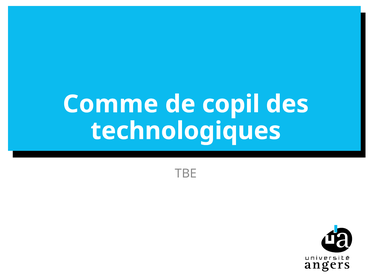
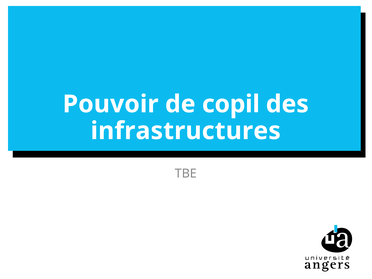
Comme: Comme -> Pouvoir (111, 104)
technologiques: technologiques -> infrastructures (186, 131)
